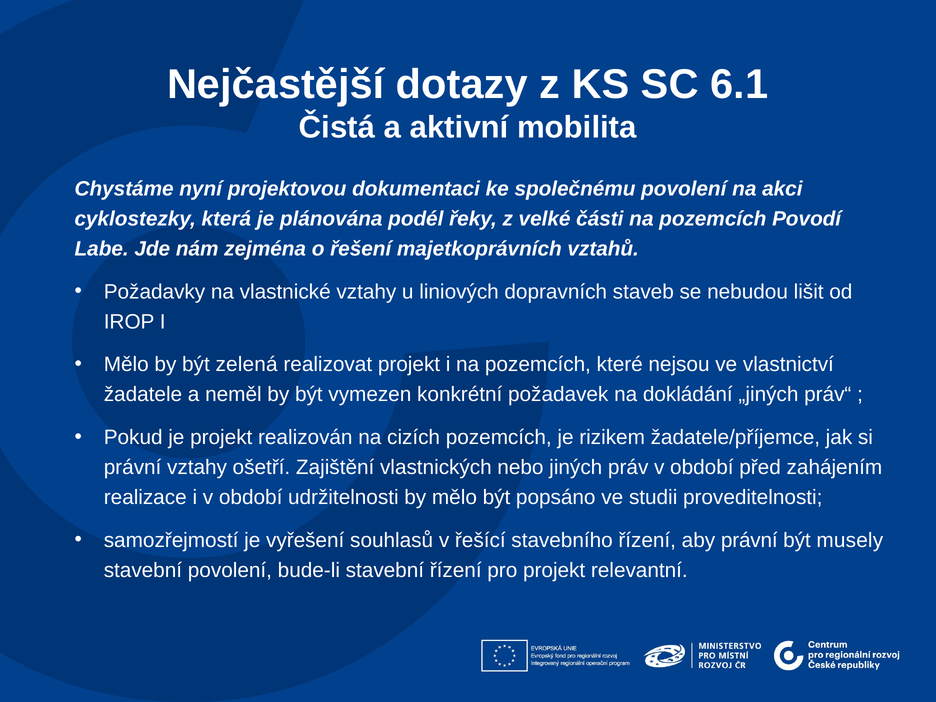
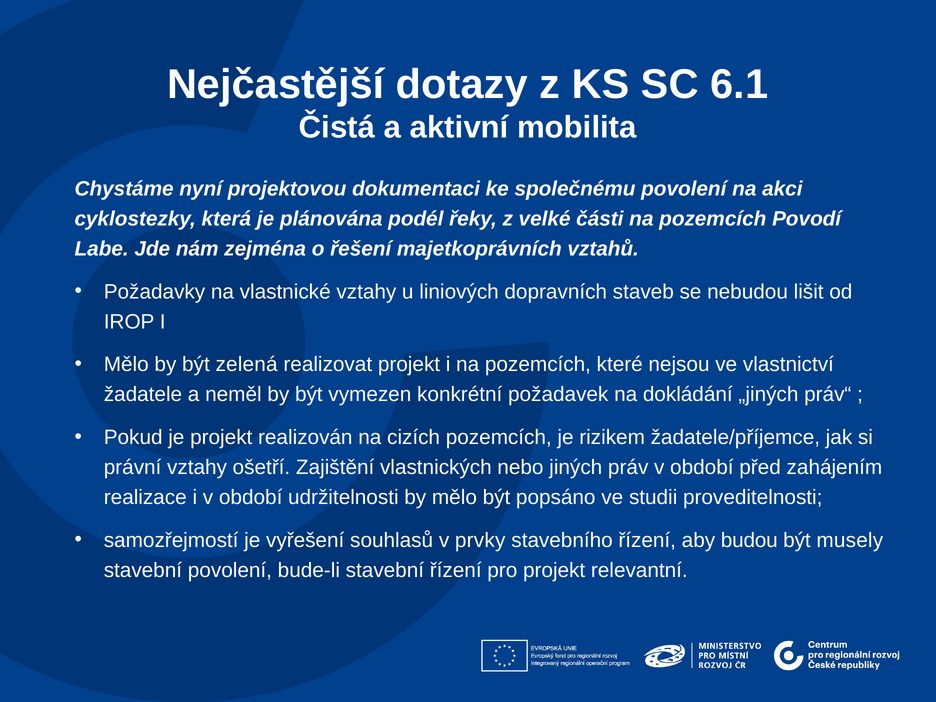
řešící: řešící -> prvky (480, 540)
aby právní: právní -> budou (749, 540)
